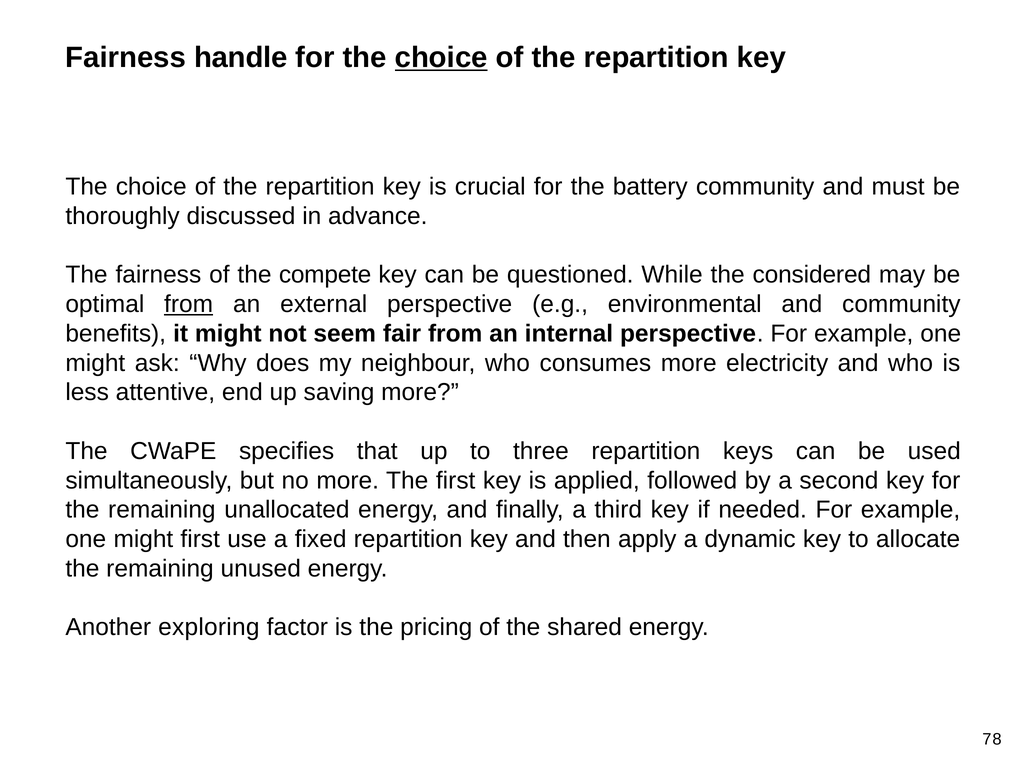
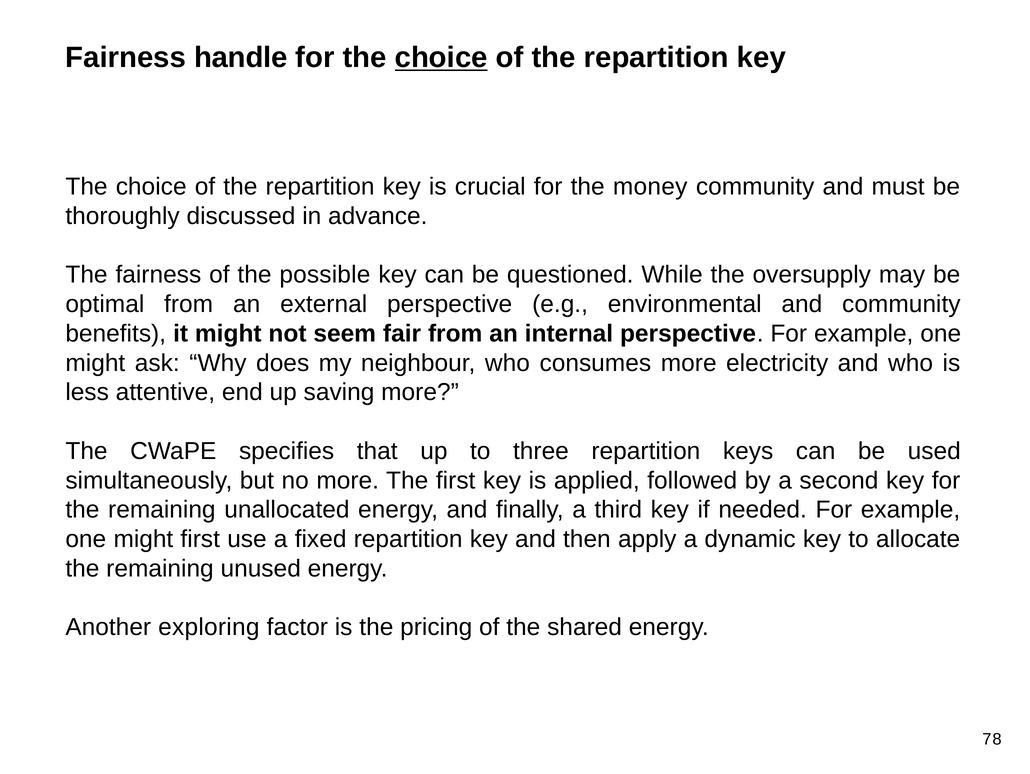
battery: battery -> money (650, 187)
compete: compete -> possible (325, 275)
considered: considered -> oversupply (812, 275)
from underline: present -> none (189, 304)
